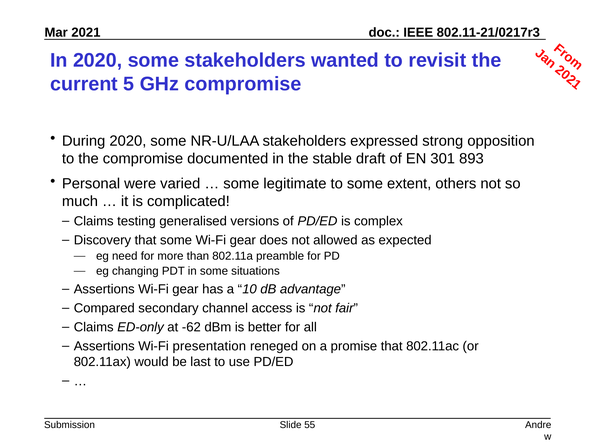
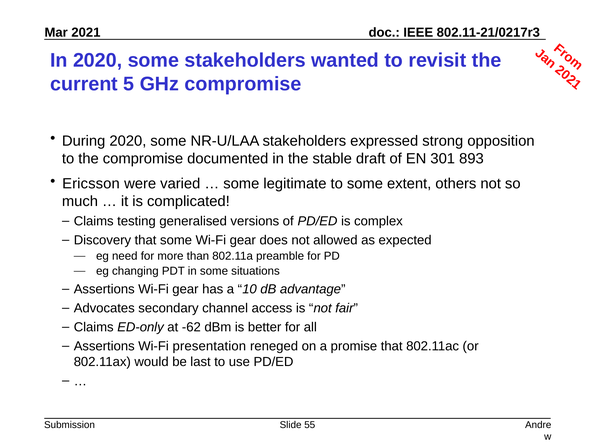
Personal: Personal -> Ericsson (91, 183)
Compared: Compared -> Advocates (104, 308)
